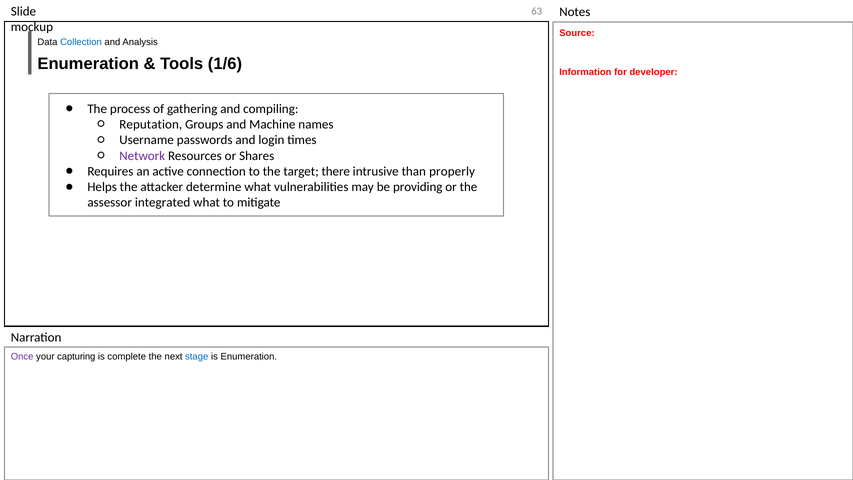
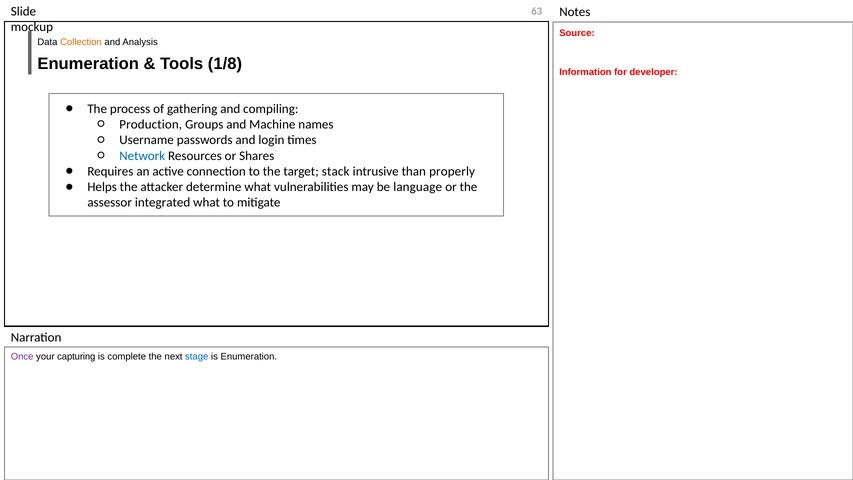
Collection colour: blue -> orange (81, 42)
1/6: 1/6 -> 1/8 (225, 64)
Reputation: Reputation -> Production (151, 124)
Network colour: purple -> blue (142, 156)
there: there -> stack (336, 171)
providing: providing -> language (418, 187)
